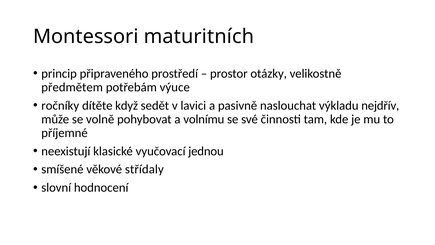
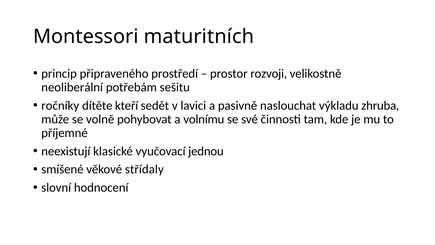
otázky: otázky -> rozvoji (269, 74)
předmětem: předmětem -> neoliberální (72, 87)
výuce: výuce -> sešitu (175, 87)
když: když -> kteří (127, 105)
nejdřív: nejdřív -> zhruba (380, 105)
